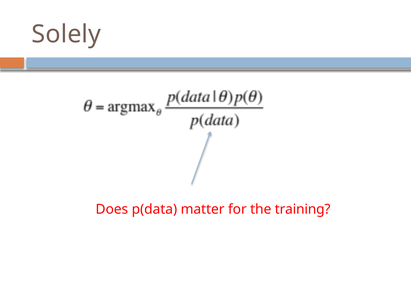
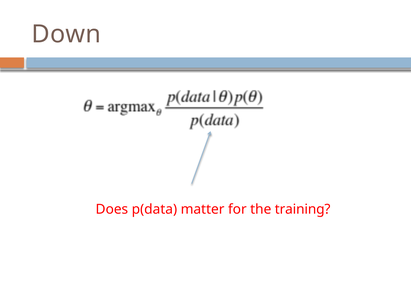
Solely: Solely -> Down (66, 34)
